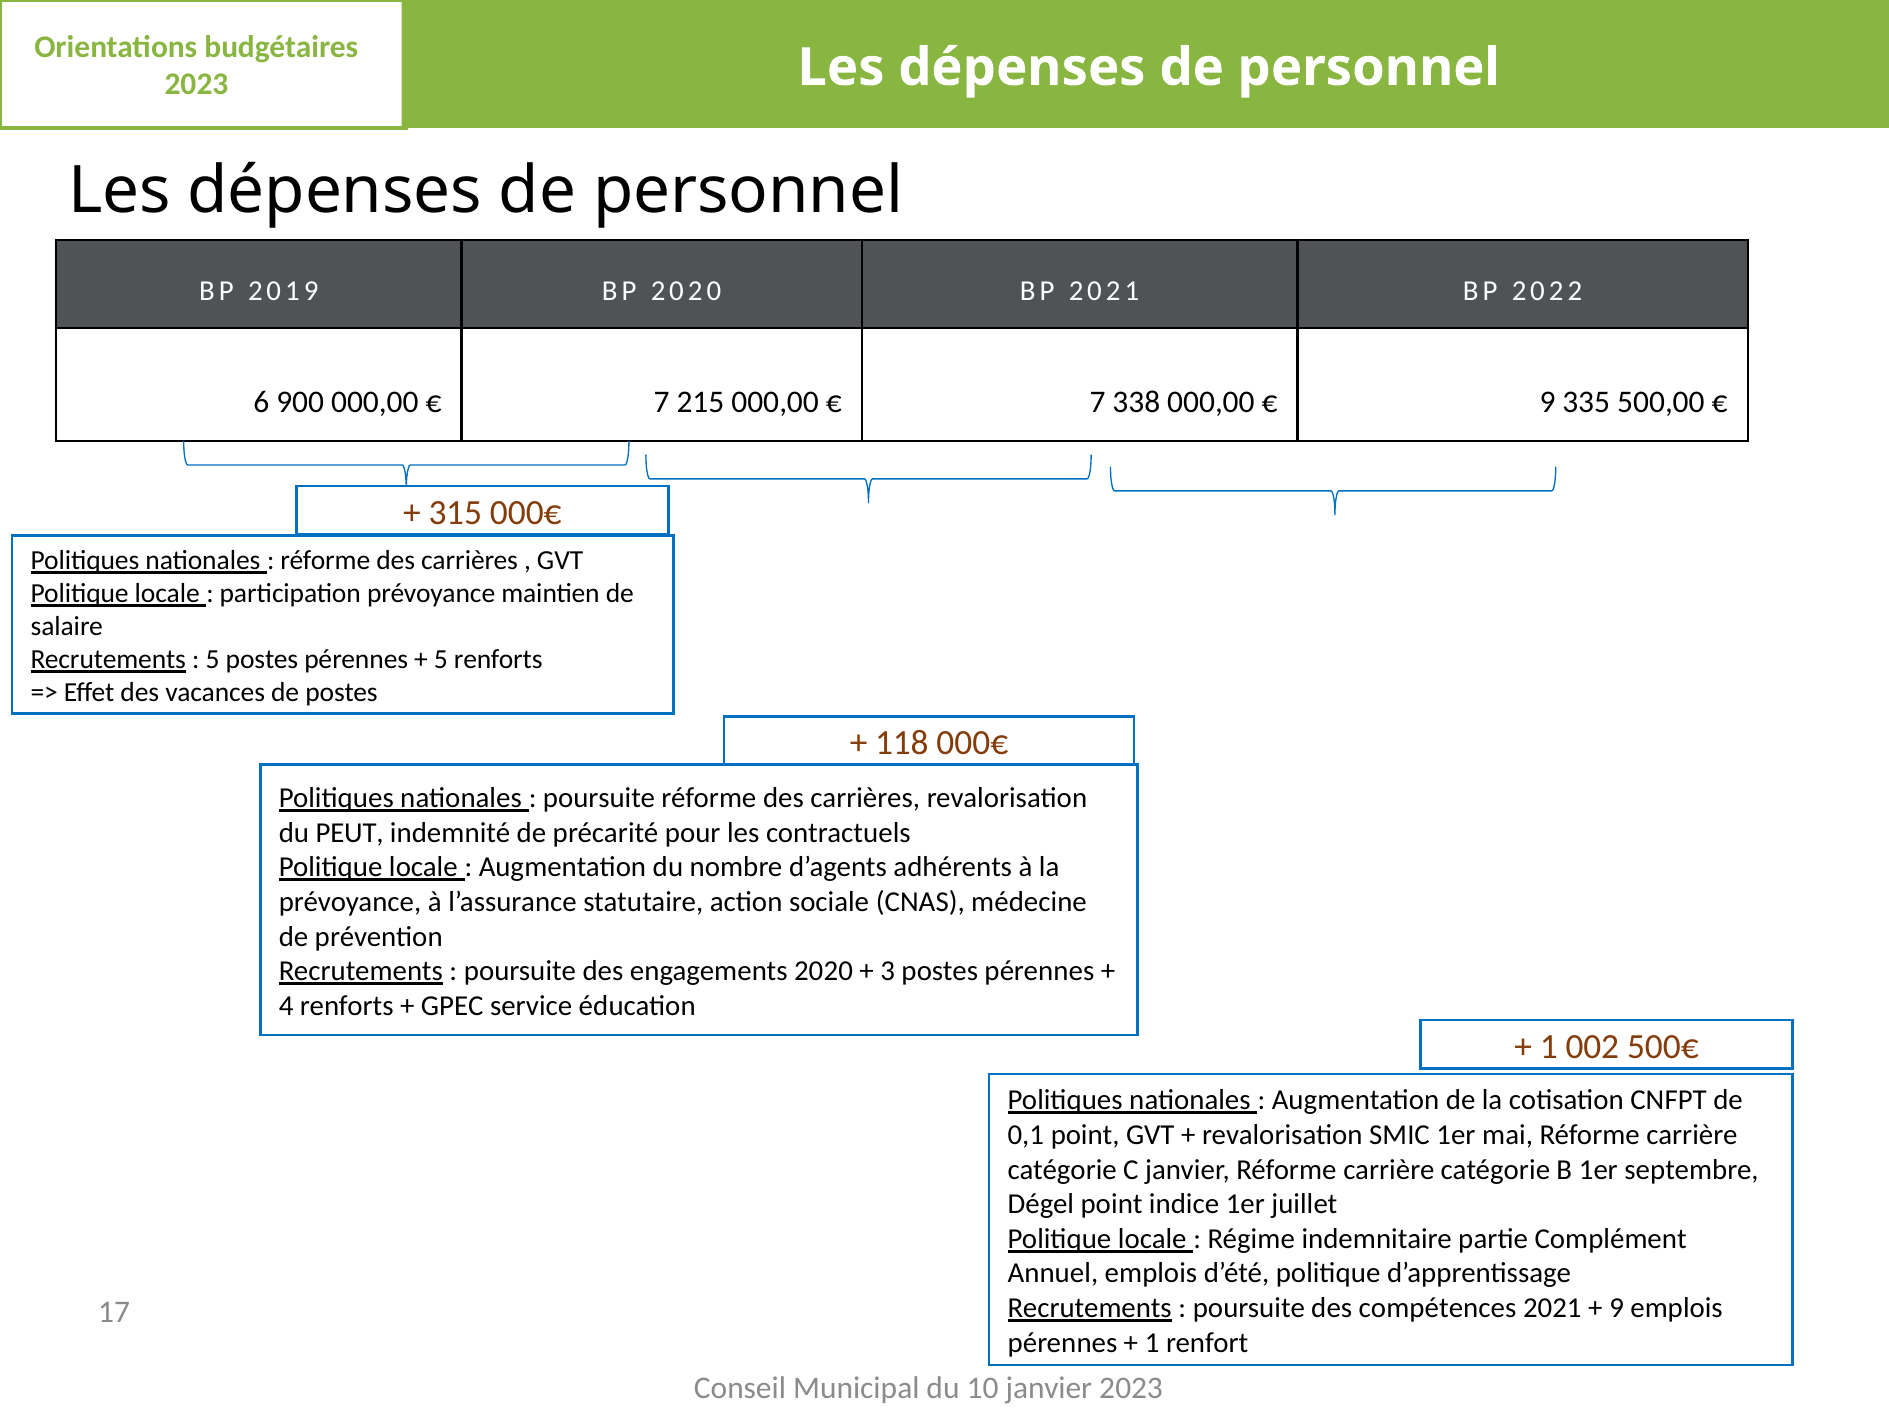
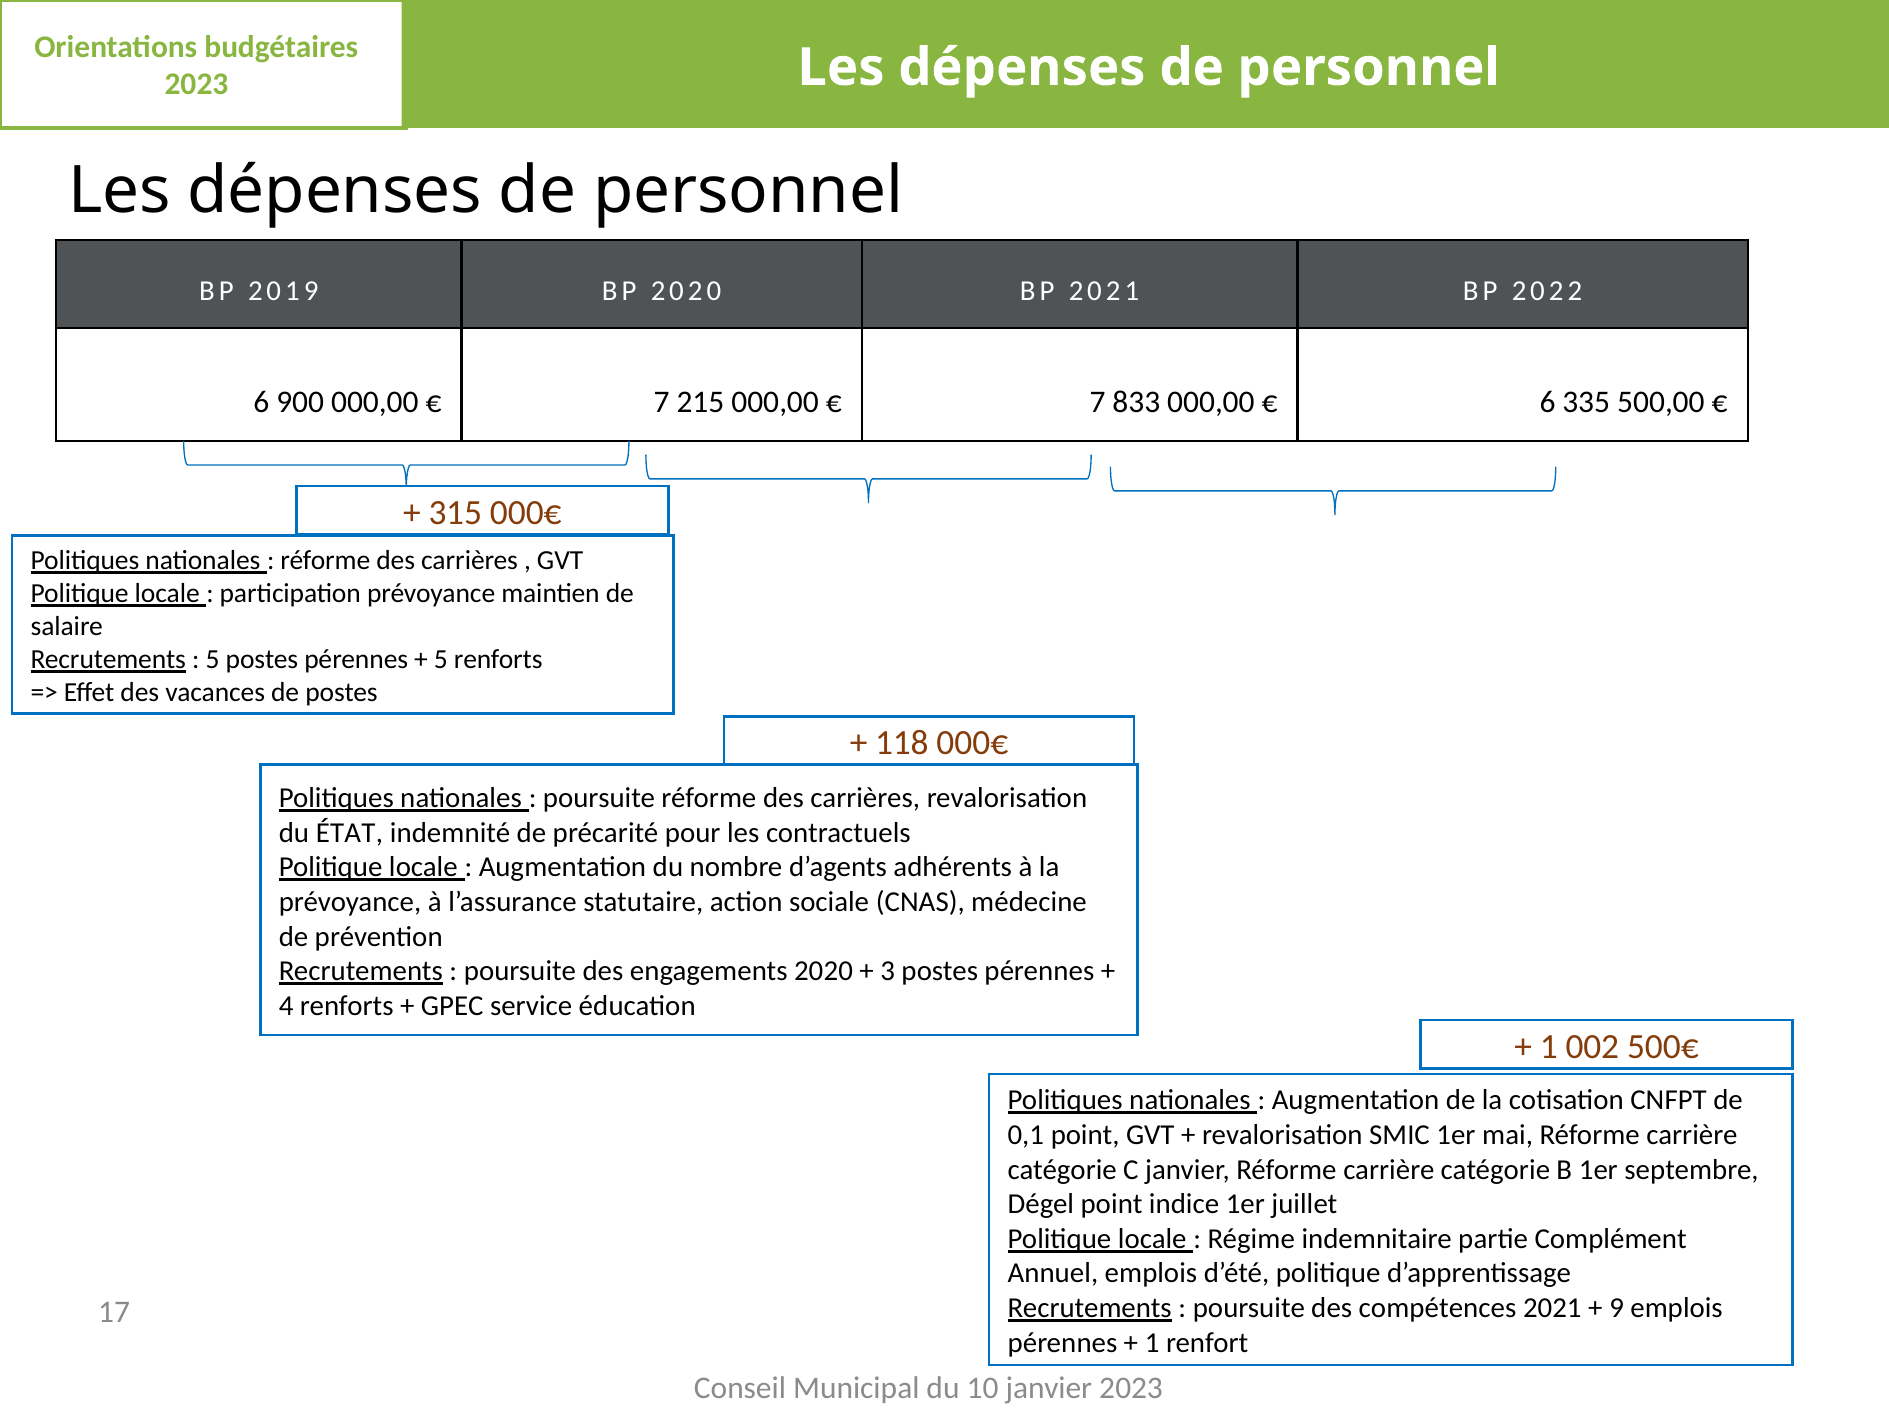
338: 338 -> 833 (1136, 403)
9: 9 -> 6 (1547, 403)
PEUT: PEUT -> ÉTAT (349, 833)
